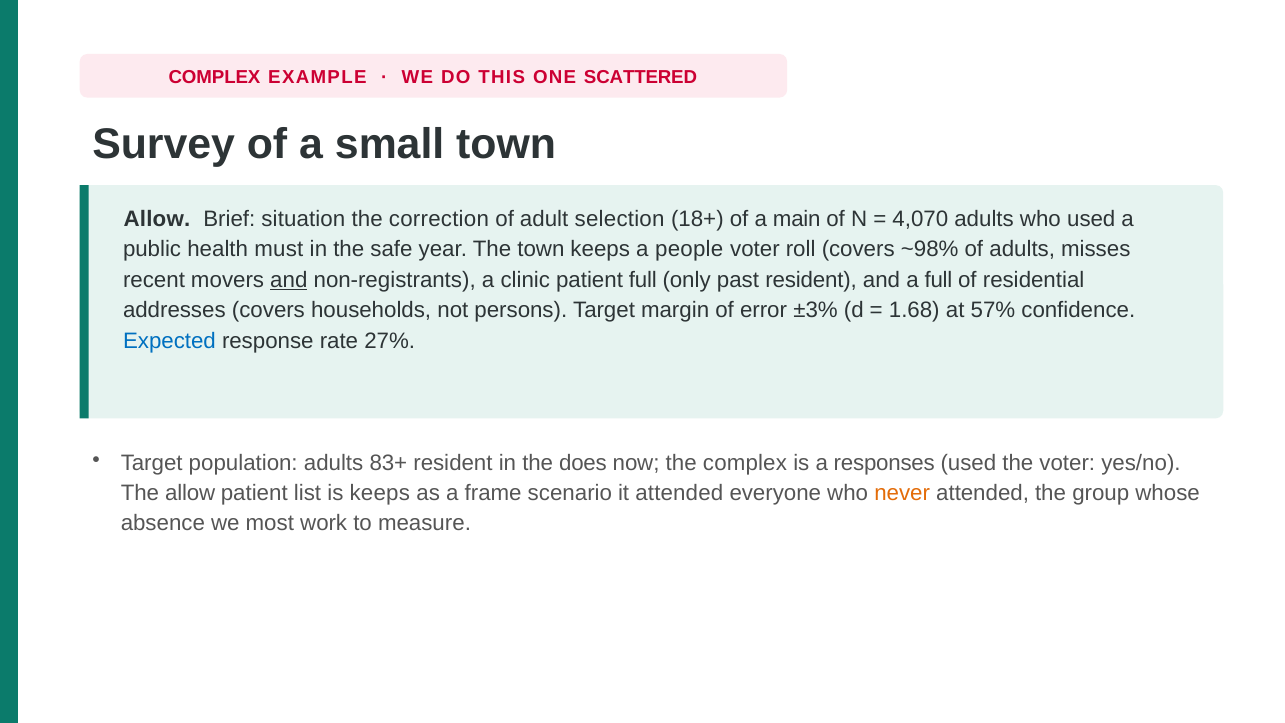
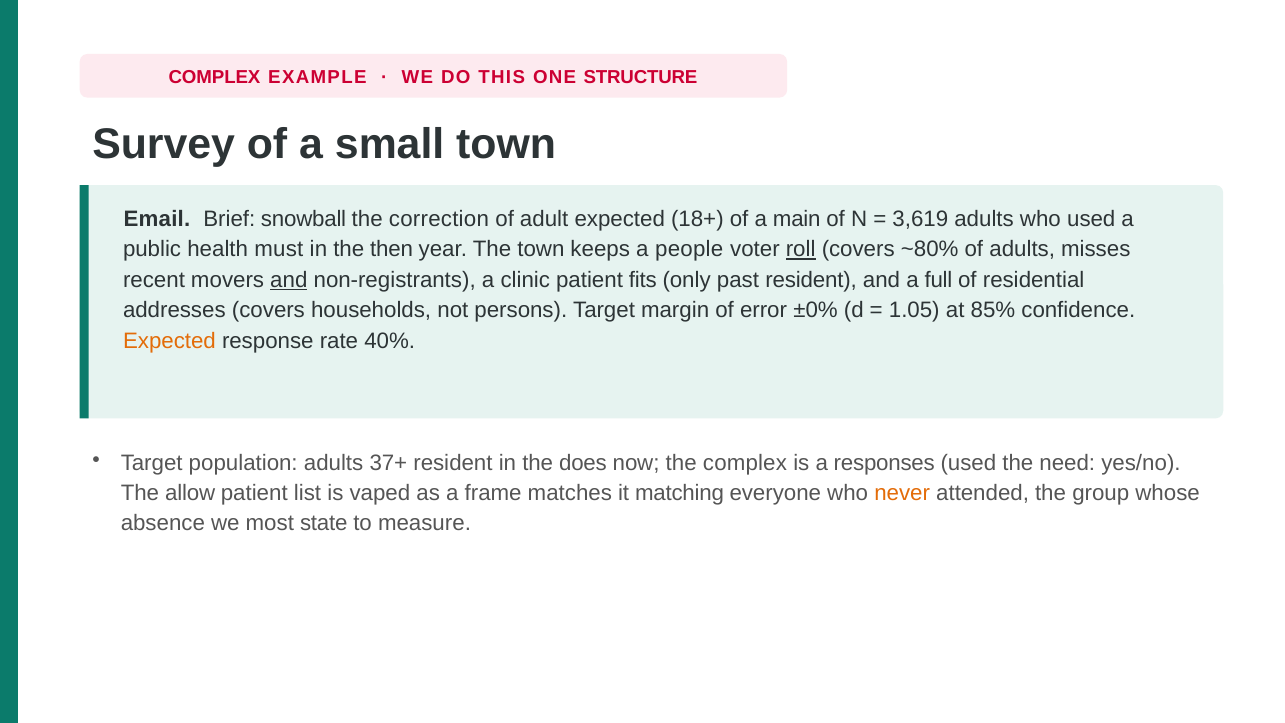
SCATTERED: SCATTERED -> STRUCTURE (641, 77)
Allow: Allow -> Email (157, 219)
situation: situation -> snowball (304, 219)
adult selection: selection -> expected (620, 219)
4,070: 4,070 -> 3,619 (920, 219)
safe: safe -> then (392, 249)
roll underline: none -> present (801, 249)
~98%: ~98% -> ~80% (930, 249)
patient full: full -> fits (643, 280)
±3%: ±3% -> ±0% (816, 310)
1.68: 1.68 -> 1.05 (914, 310)
57%: 57% -> 85% (993, 310)
Expected colour: blue -> orange (169, 341)
27%: 27% -> 40% (390, 341)
83+: 83+ -> 37+ (388, 463)
the voter: voter -> need (1067, 463)
is keeps: keeps -> vaped (380, 493)
scenario: scenario -> matches (570, 493)
it attended: attended -> matching (679, 493)
work: work -> state (324, 523)
